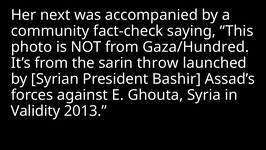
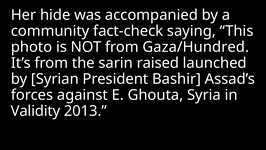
next: next -> hide (55, 15)
throw: throw -> raised (158, 63)
